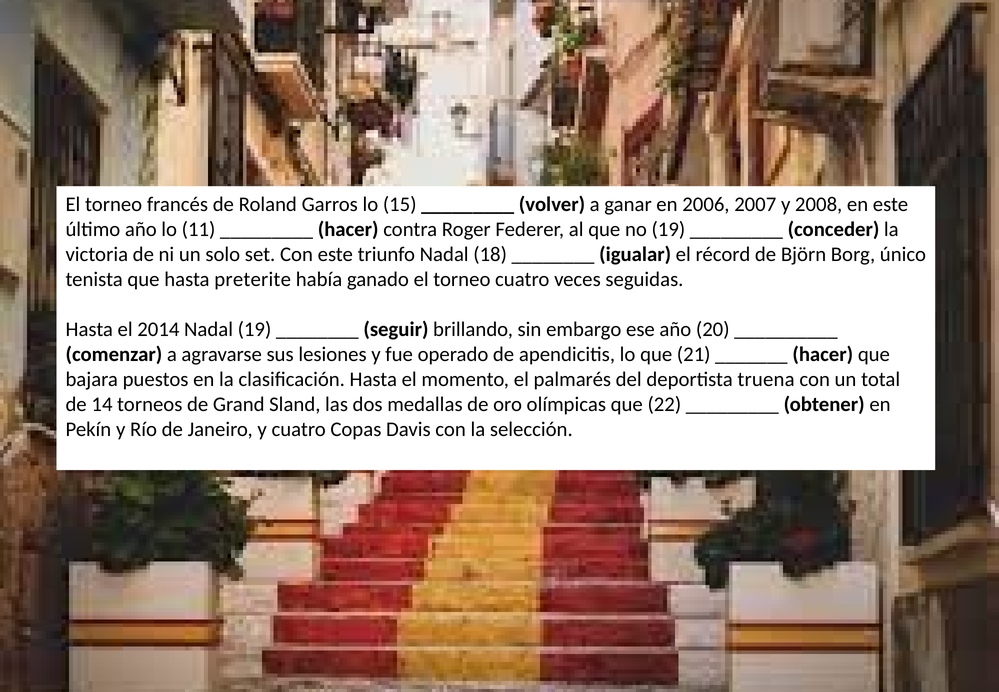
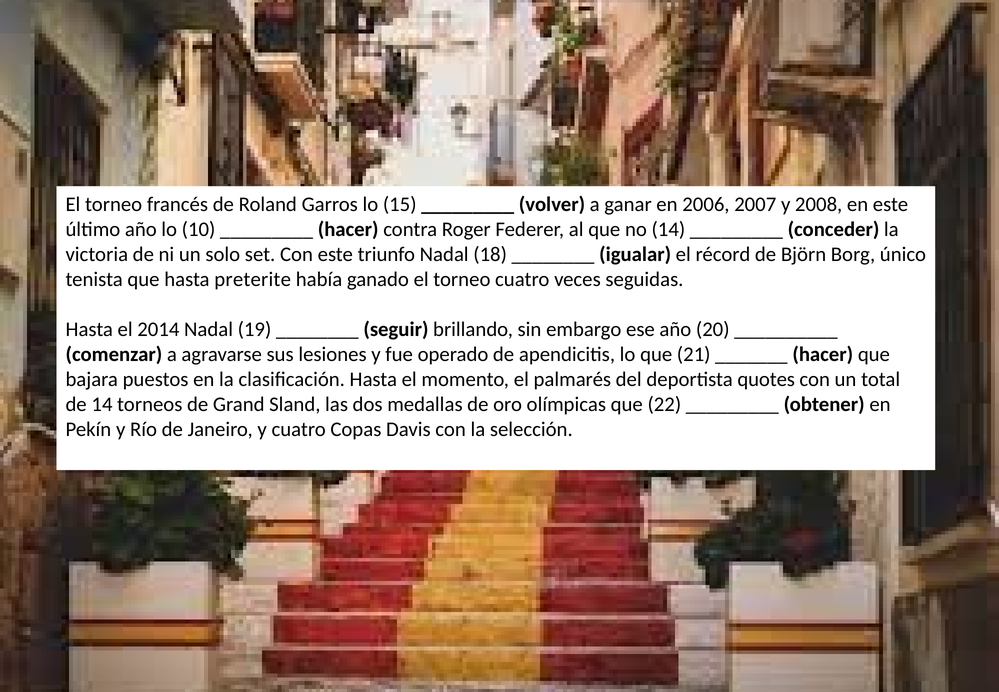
11: 11 -> 10 (199, 229)
no 19: 19 -> 14 (668, 229)
truena: truena -> quotes (766, 379)
